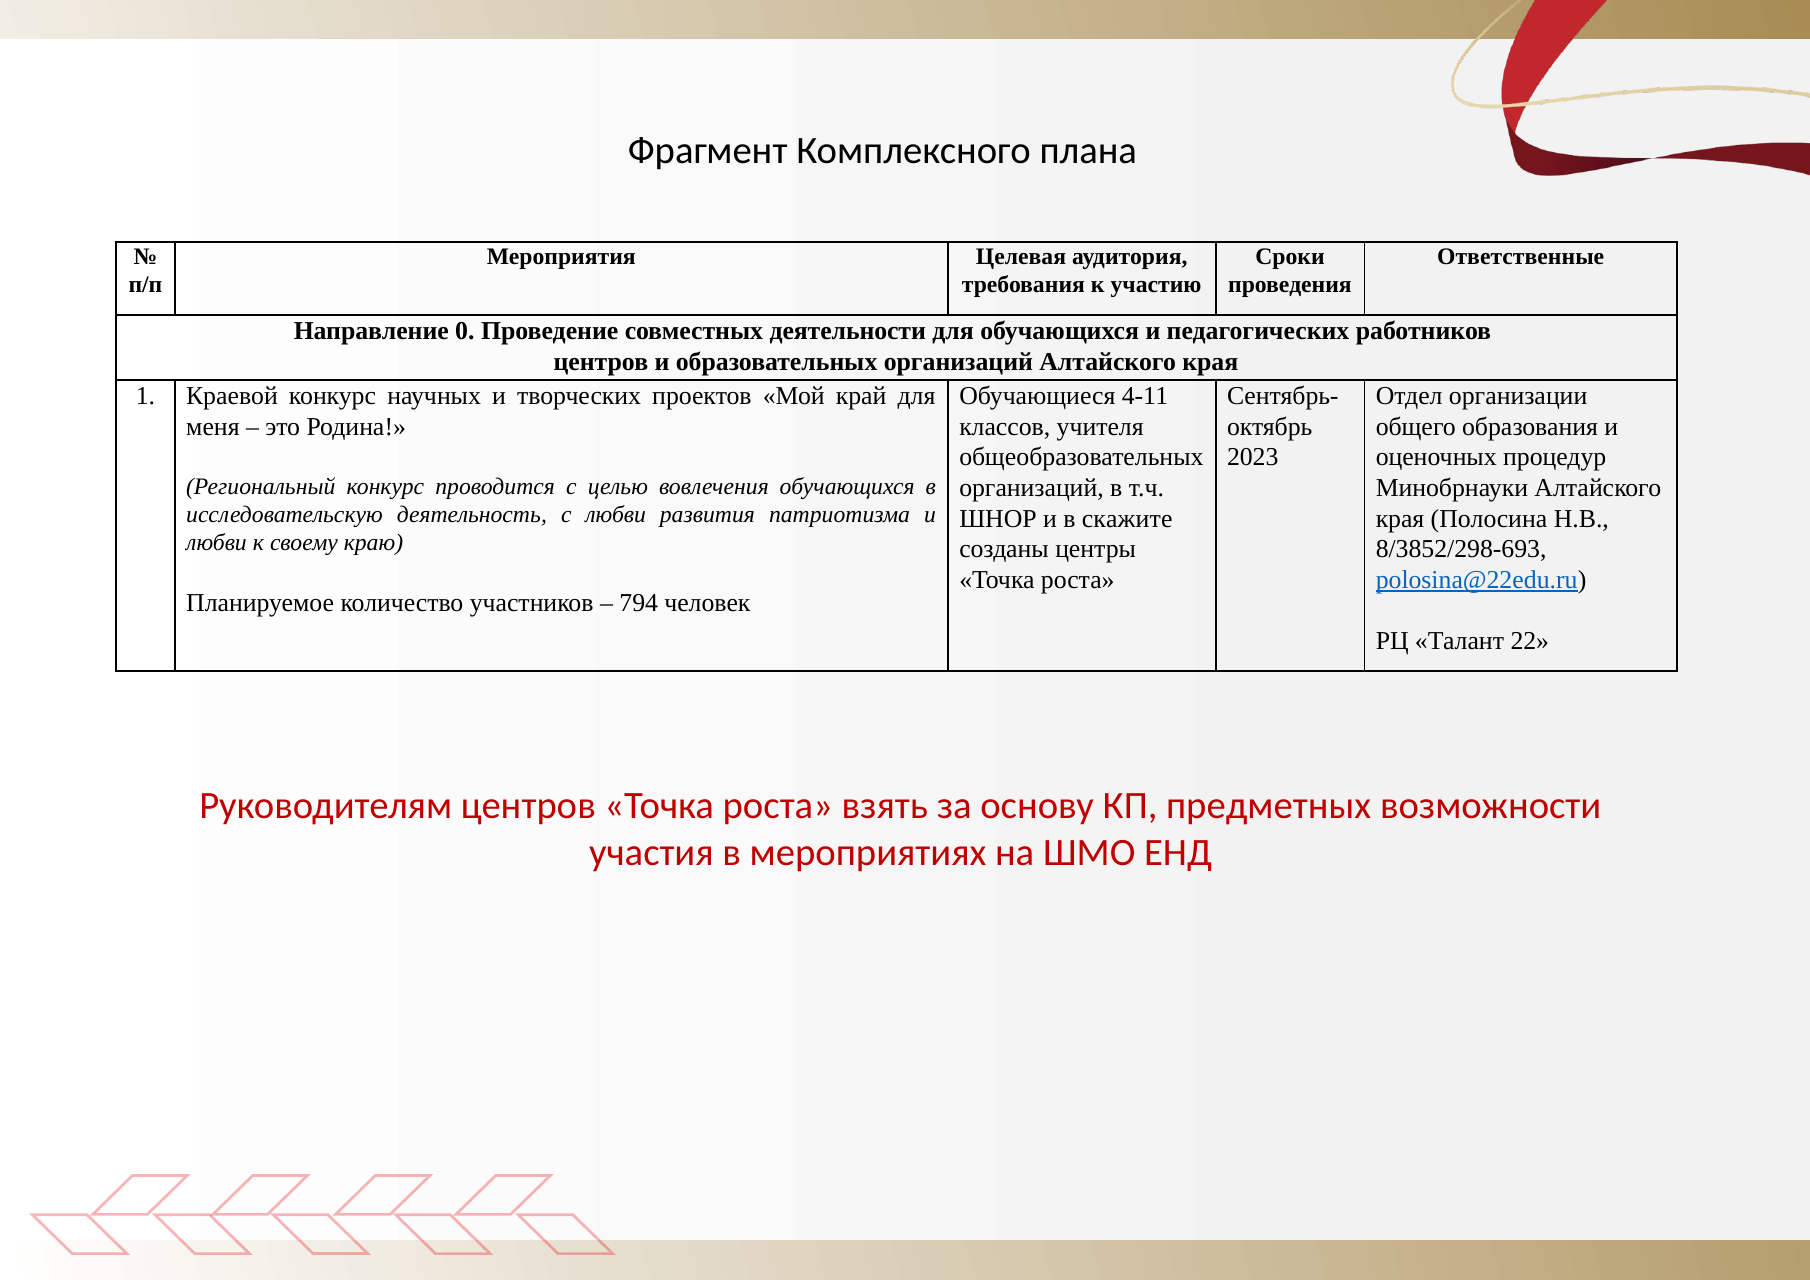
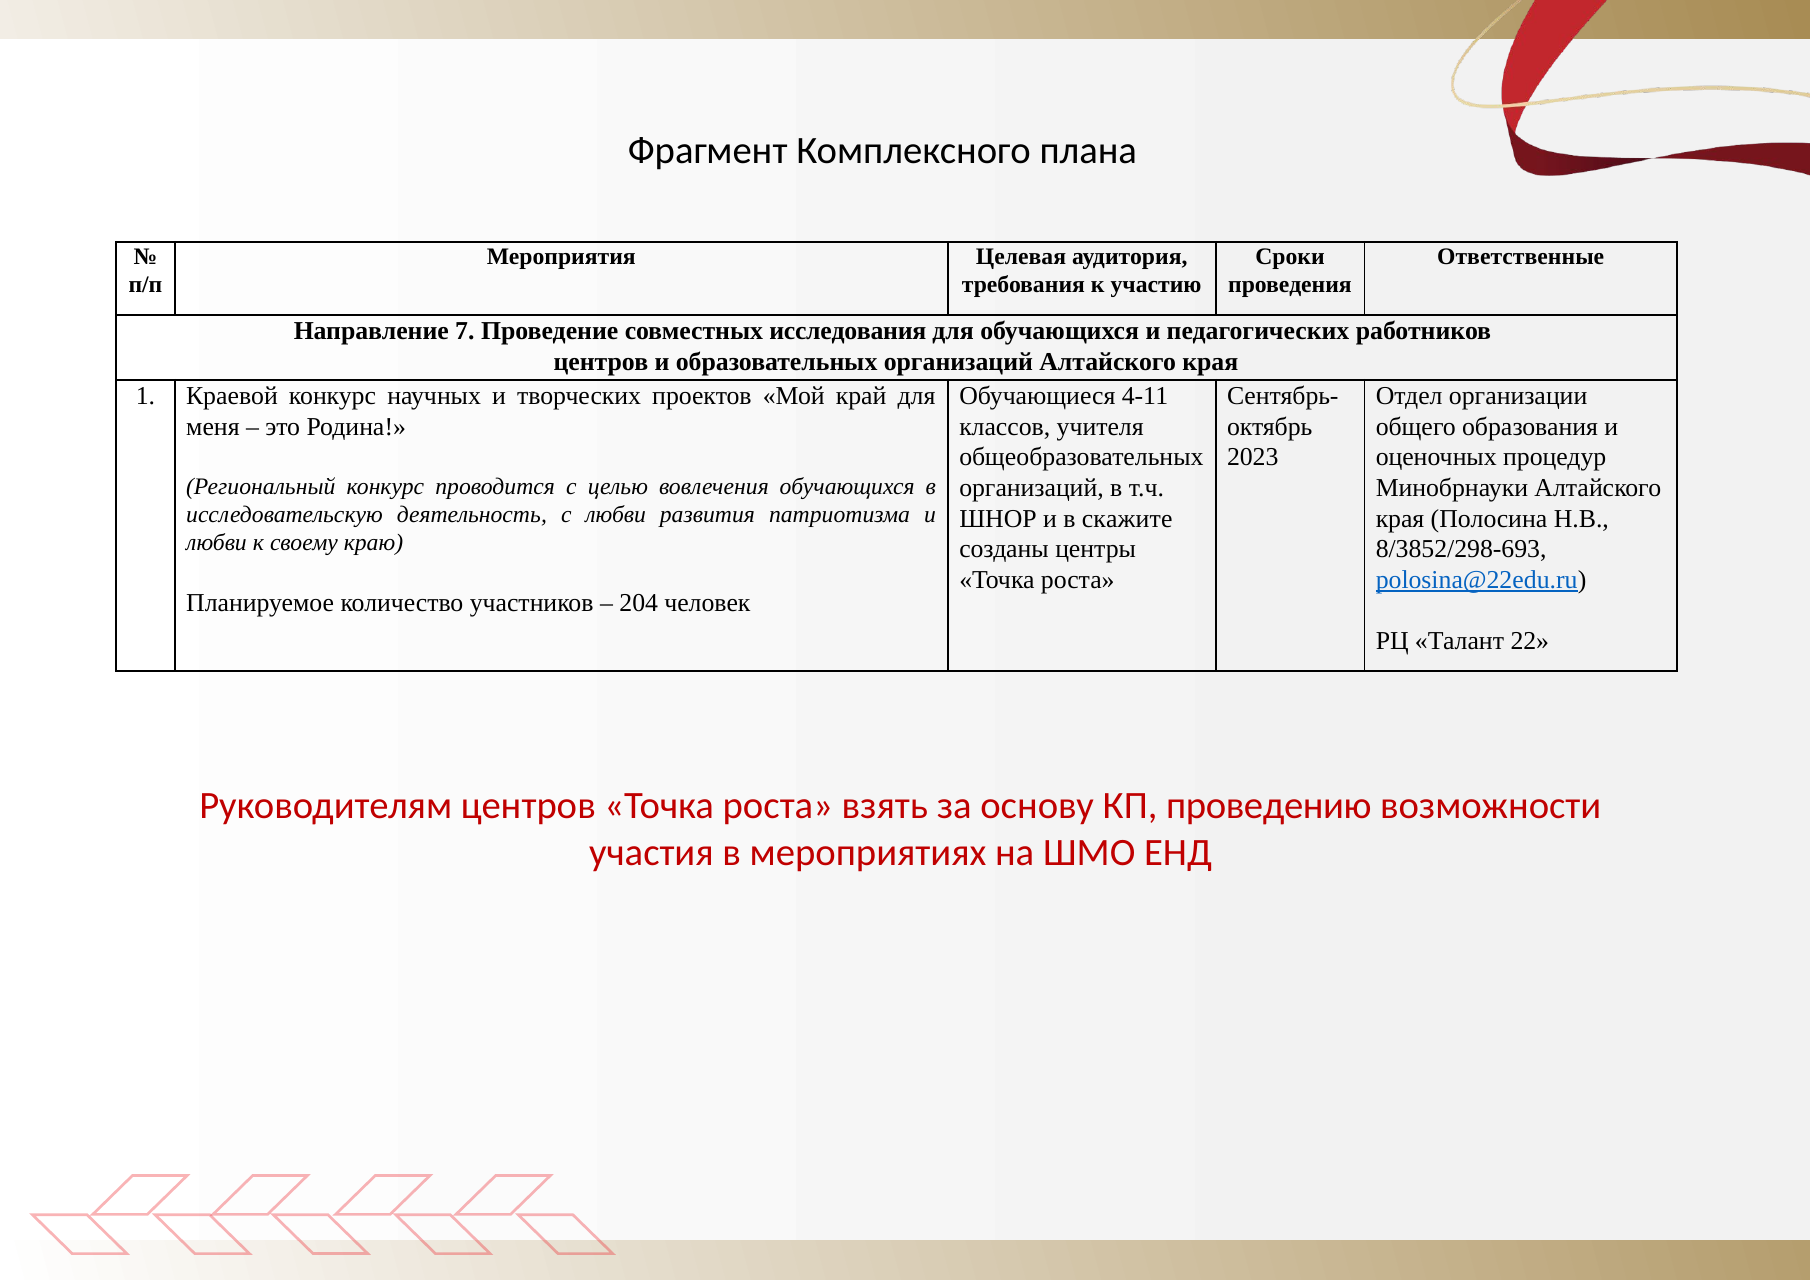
0: 0 -> 7 (465, 331)
деятельности: деятельности -> исследования (848, 331)
794: 794 -> 204 (639, 603)
предметных: предметных -> проведению (1269, 806)
